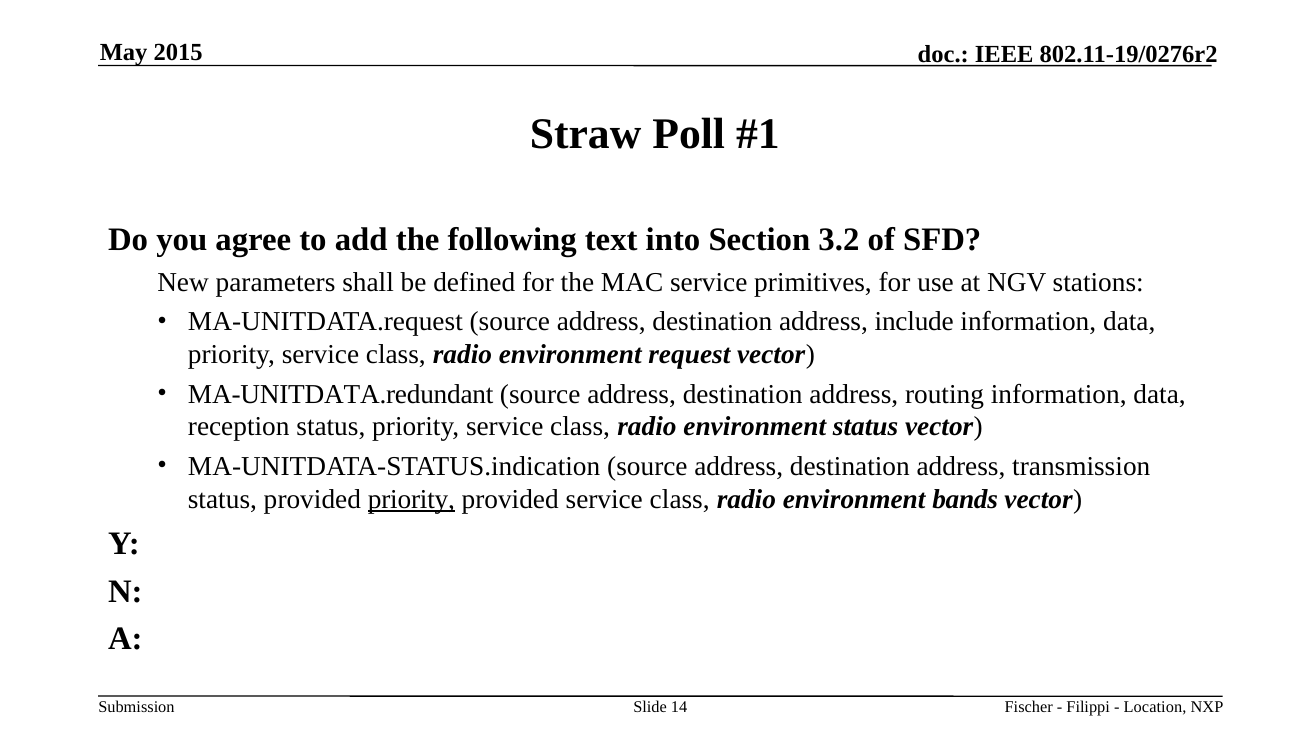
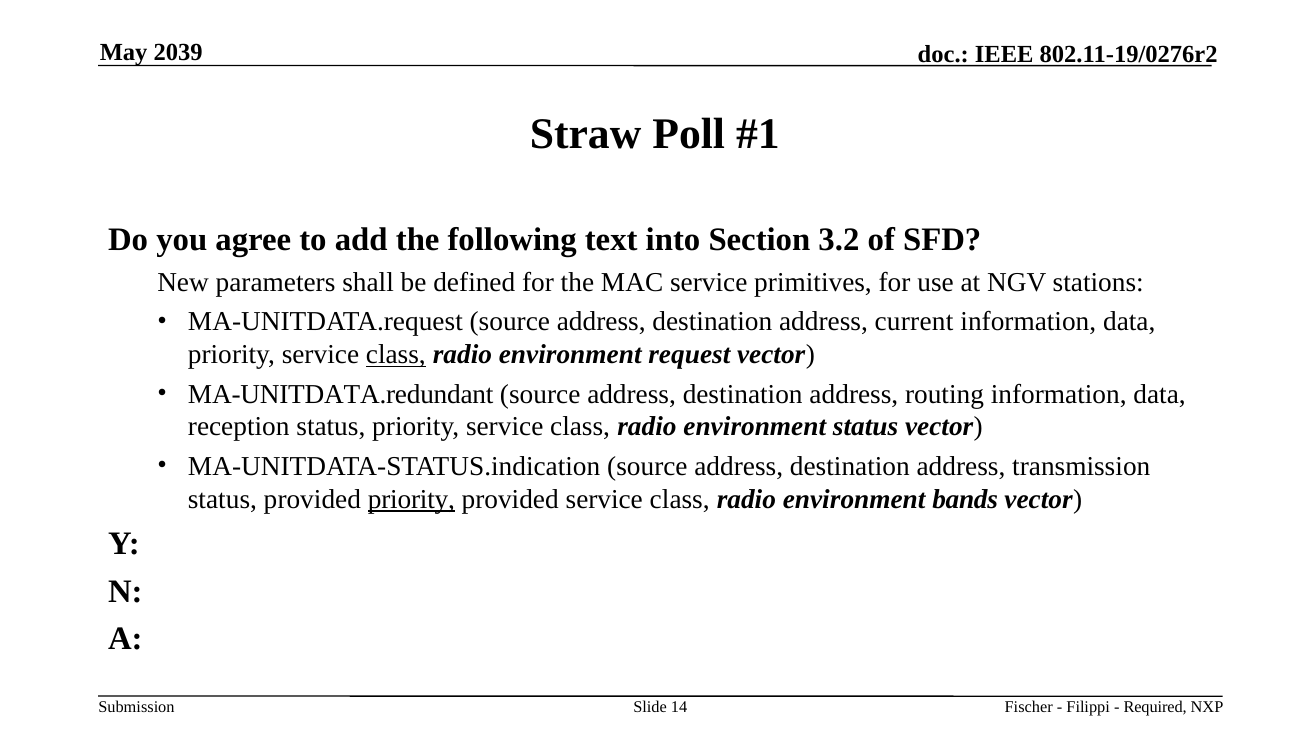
2015: 2015 -> 2039 (178, 52)
include: include -> current (914, 322)
class underline: none -> present (396, 355)
Location: Location -> Required (1155, 707)
